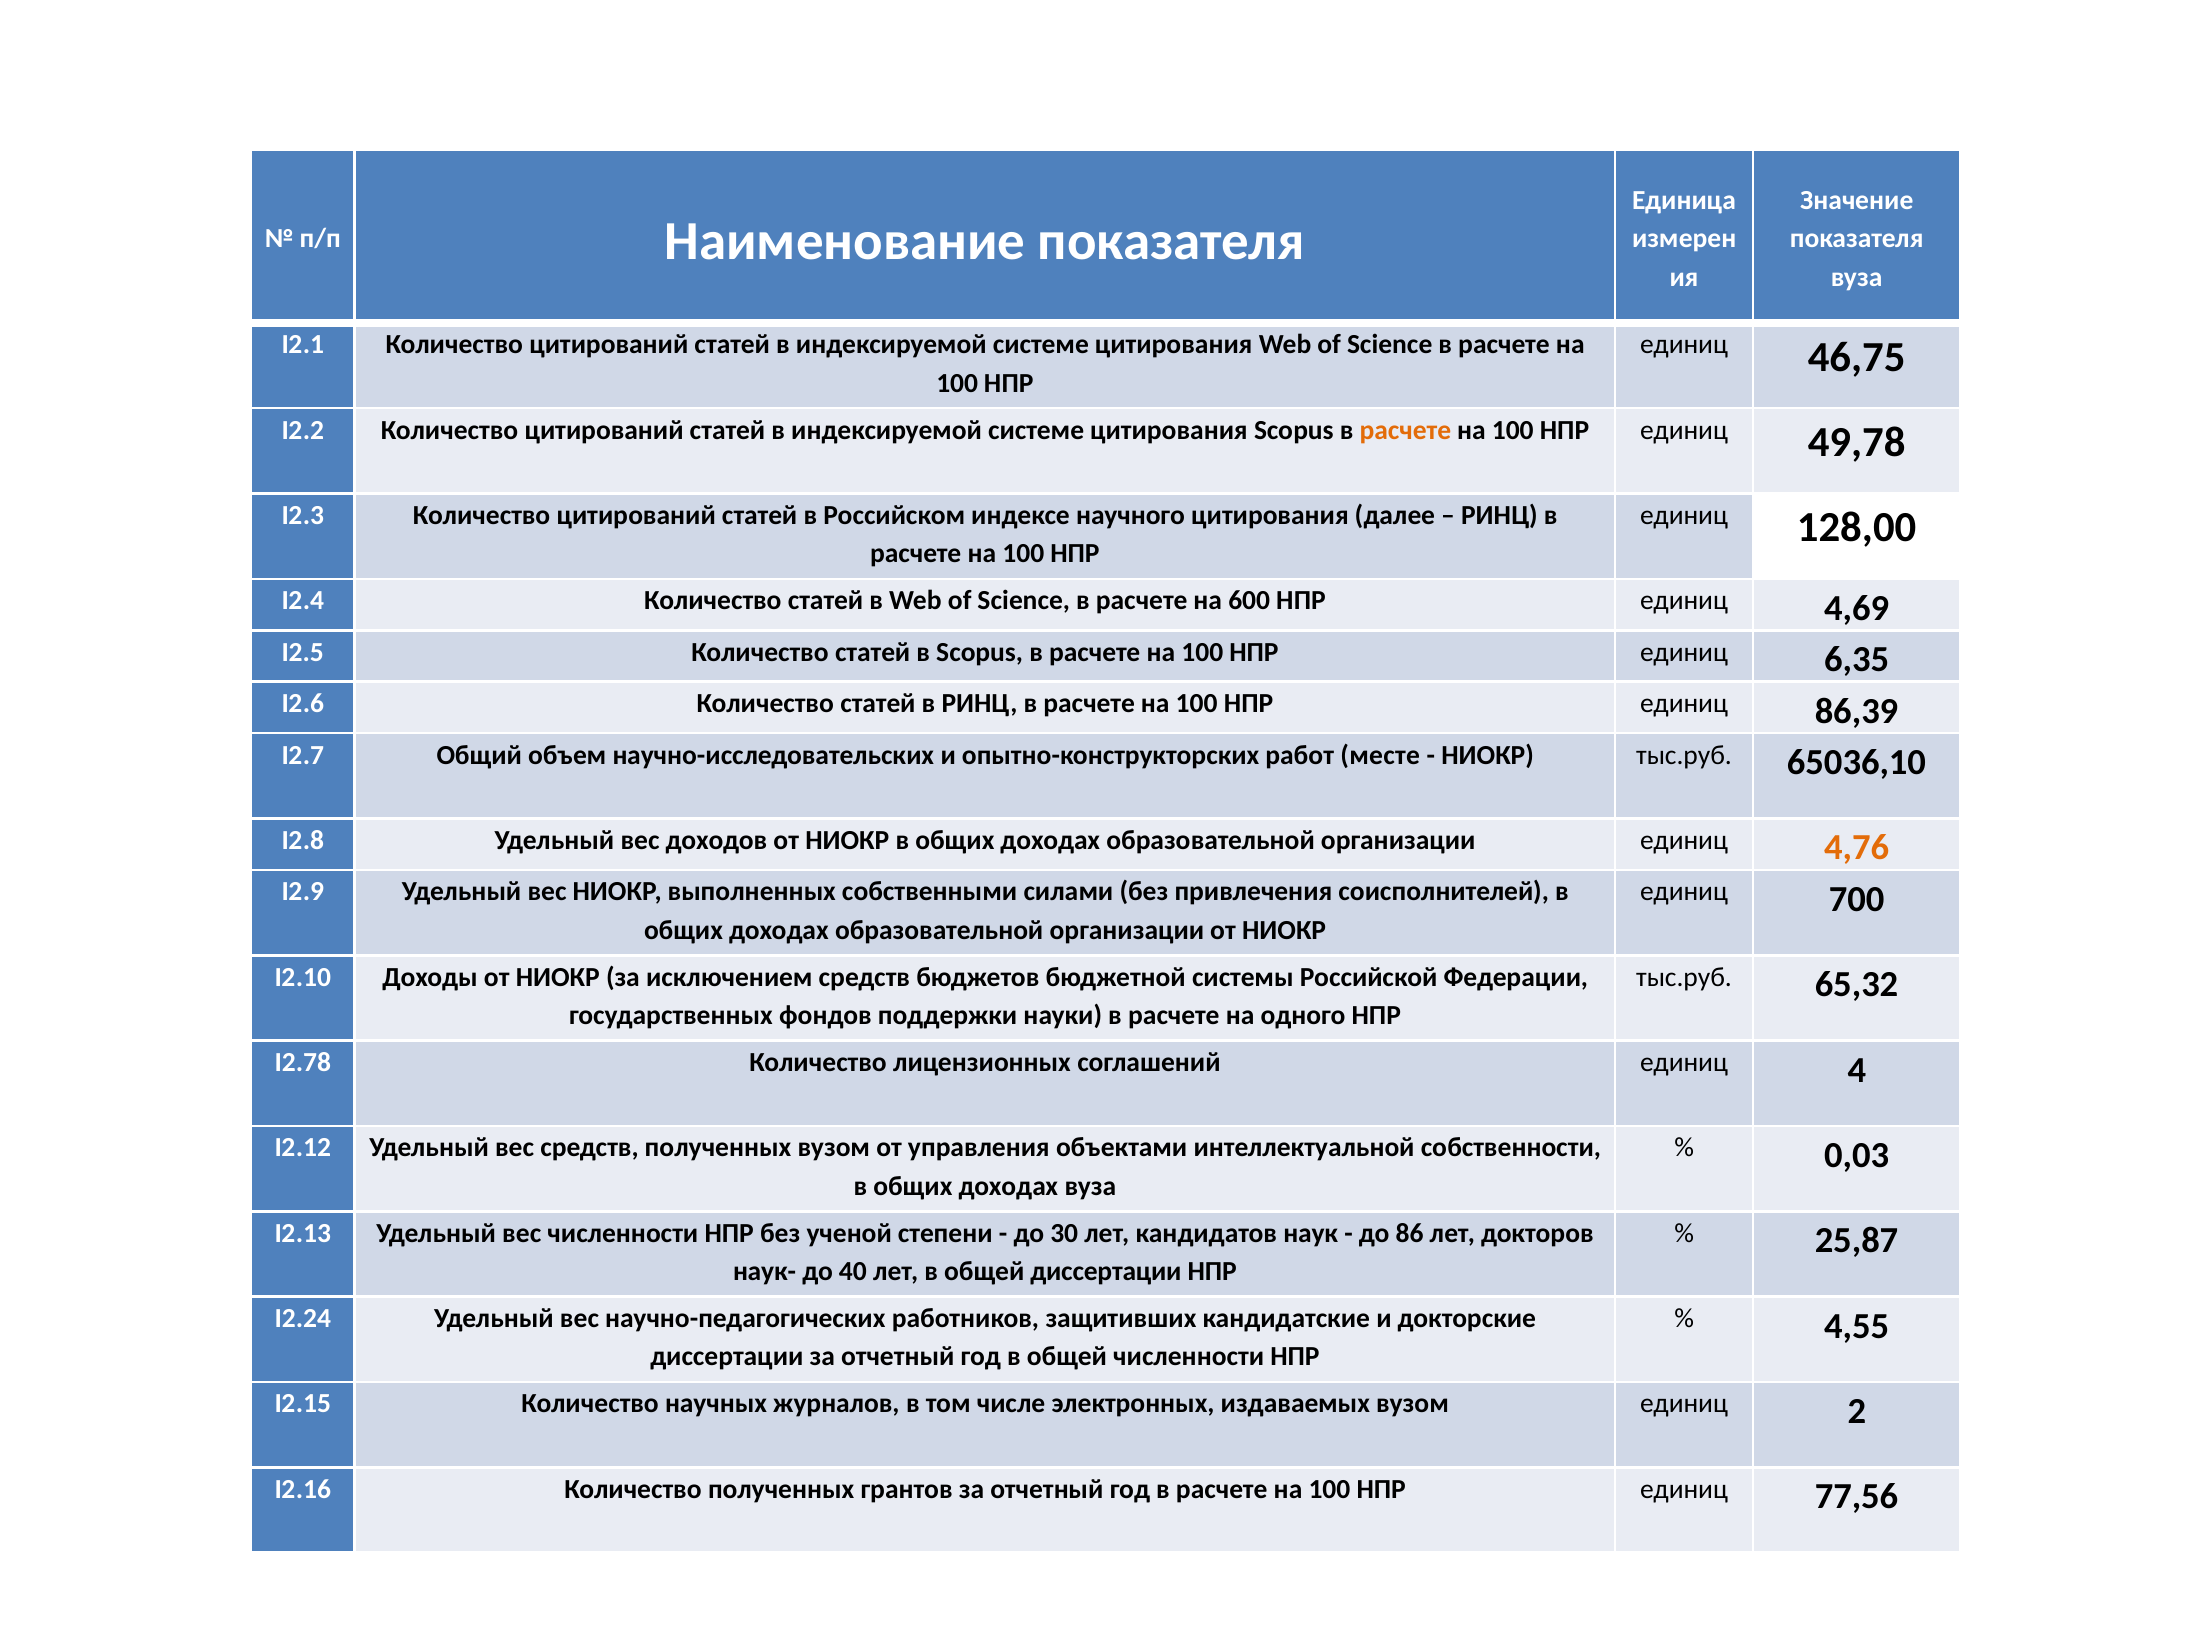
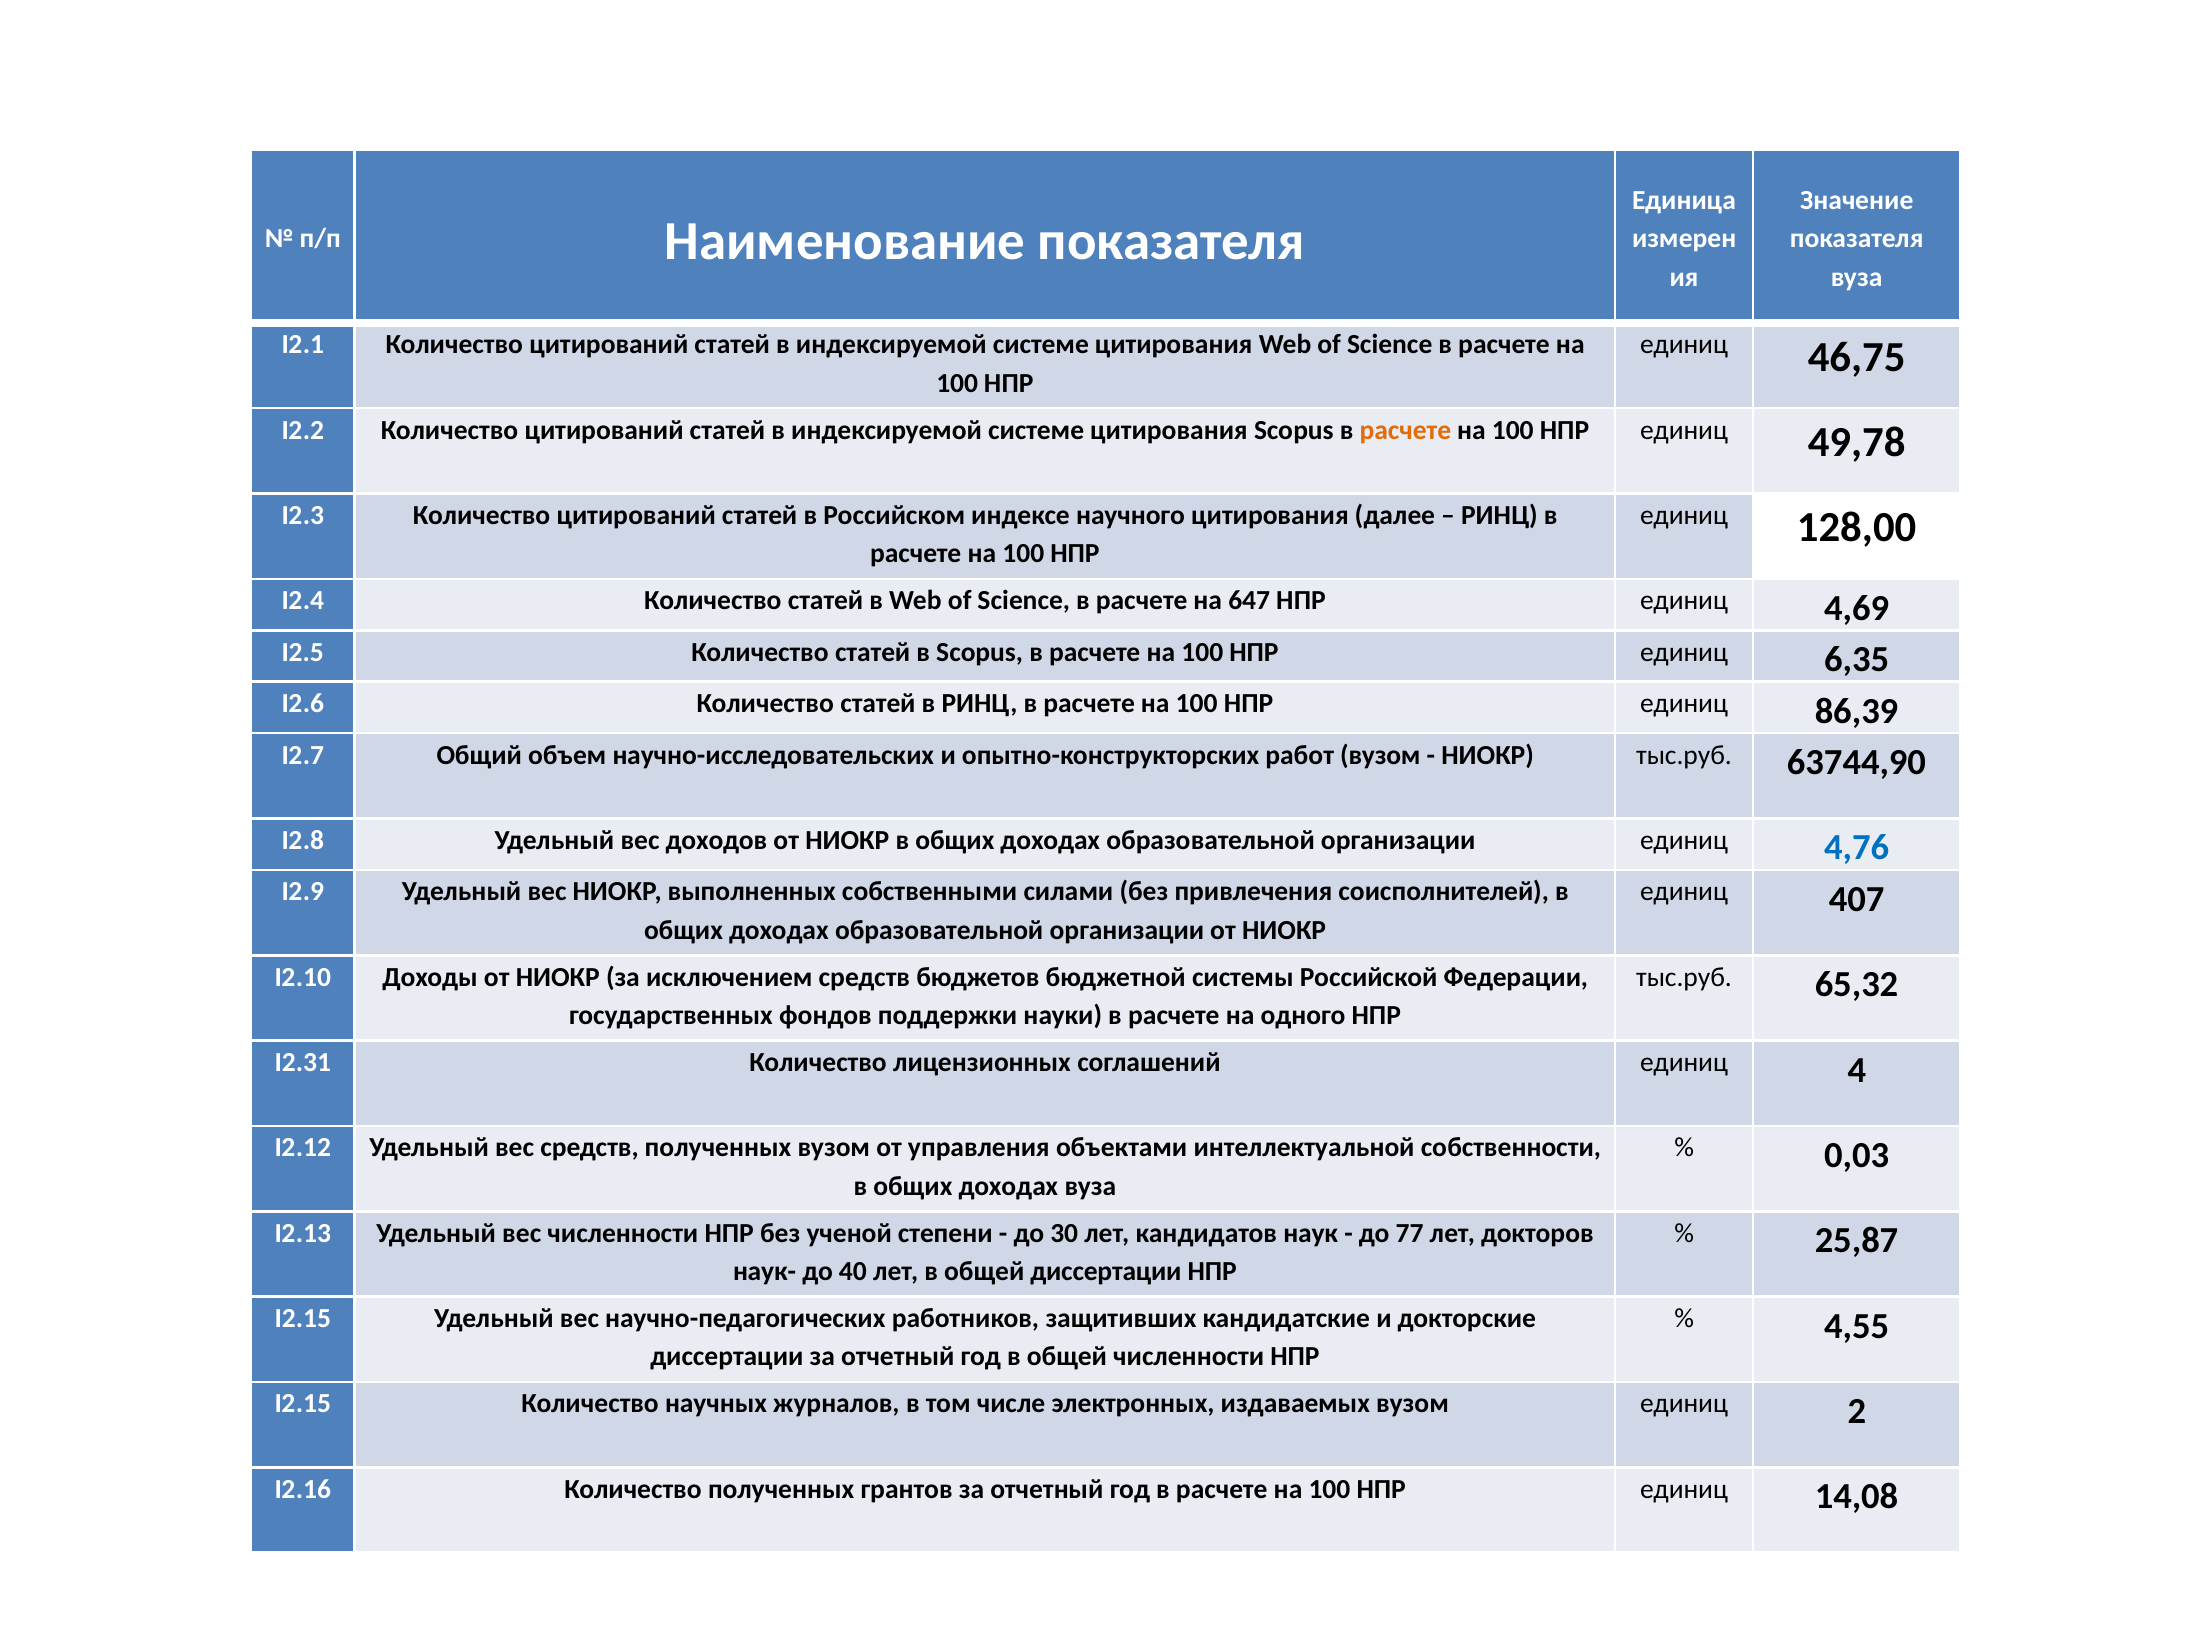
600: 600 -> 647 (1249, 601)
работ месте: месте -> вузом (1380, 755)
65036,10: 65036,10 -> 63744,90 (1856, 763)
4,76 colour: orange -> blue (1857, 848)
700: 700 -> 407 (1857, 899)
I2.78: I2.78 -> I2.31 (303, 1063)
86: 86 -> 77 (1410, 1233)
I2.24: I2.24 -> I2.15 (303, 1319)
77,56: 77,56 -> 14,08 (1857, 1497)
